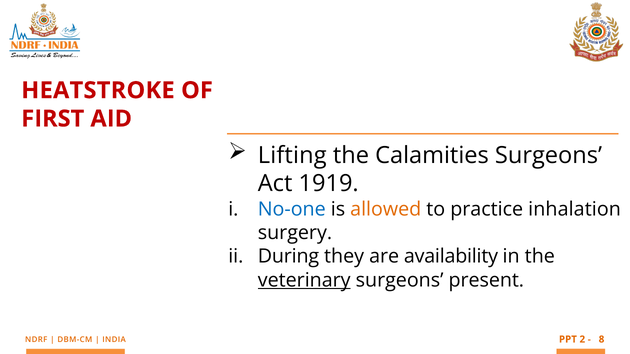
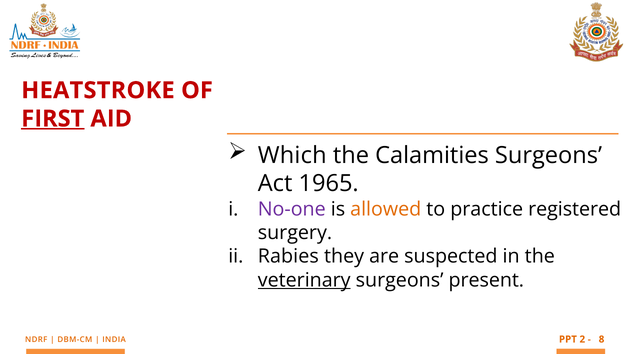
FIRST underline: none -> present (53, 119)
Lifting: Lifting -> Which (292, 155)
1919: 1919 -> 1965 (329, 184)
No-one colour: blue -> purple (292, 209)
inhalation: inhalation -> registered (575, 209)
During: During -> Rabies (288, 257)
availability: availability -> suspected (451, 257)
